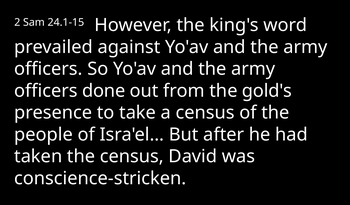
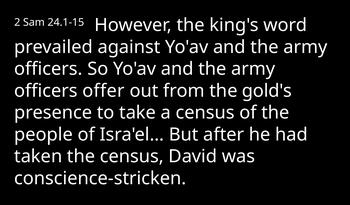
done: done -> offer (104, 91)
